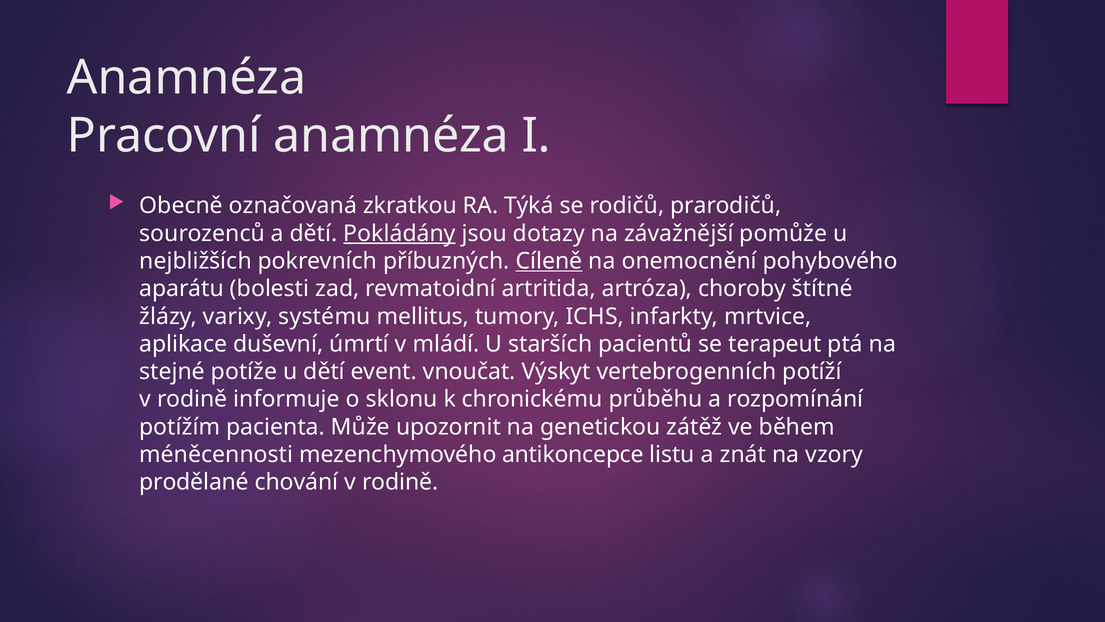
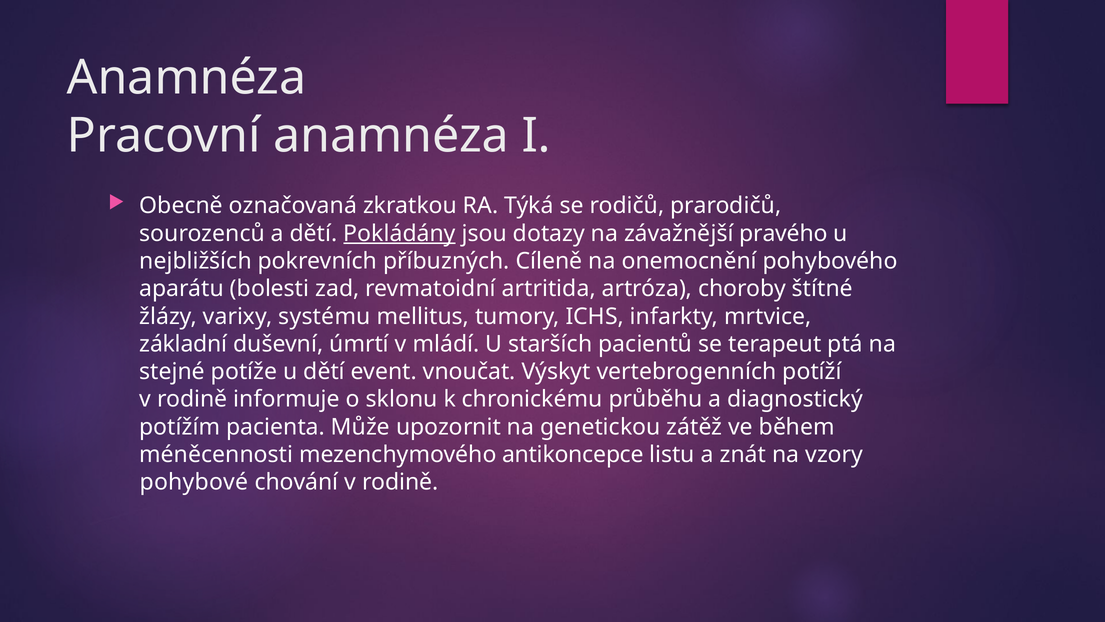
pomůže: pomůže -> pravého (783, 233)
Cíleně underline: present -> none (549, 261)
aplikace: aplikace -> základní (183, 344)
rozpomínání: rozpomínání -> diagnostický (795, 399)
prodělané: prodělané -> pohybové (194, 482)
